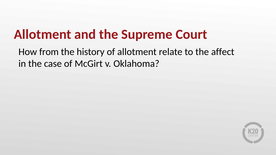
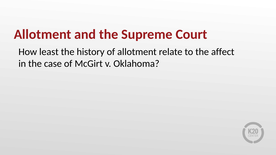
from: from -> least (49, 52)
